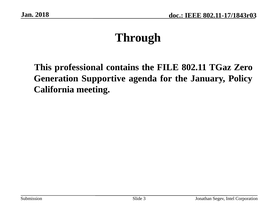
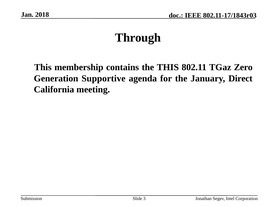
professional: professional -> membership (79, 67)
the FILE: FILE -> THIS (168, 67)
Policy: Policy -> Direct (240, 78)
